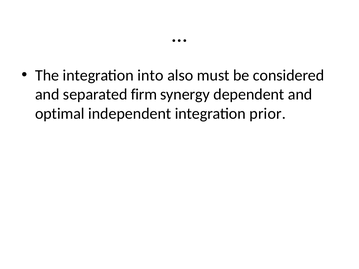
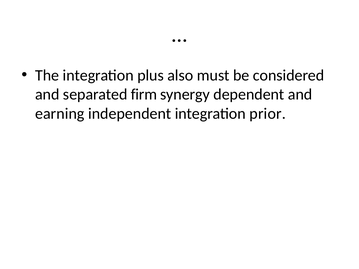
into: into -> plus (151, 75)
optimal: optimal -> earning (60, 114)
